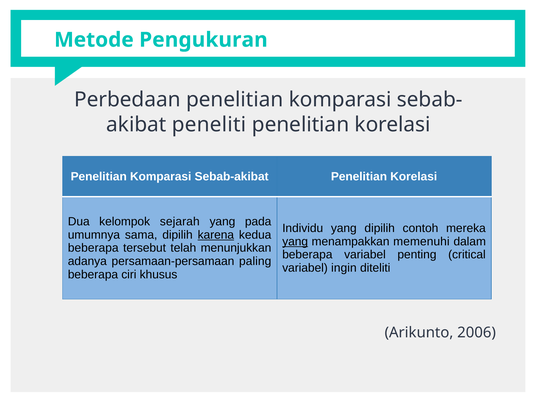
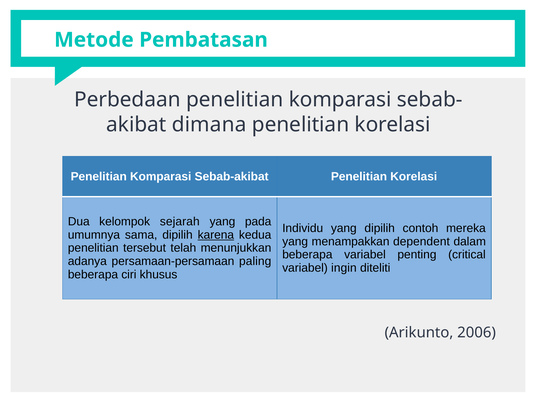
Pengukuran: Pengukuran -> Pembatasan (204, 40)
peneliti: peneliti -> dimana (209, 125)
yang underline: present -> none (295, 241)
memenuhi: memenuhi -> dependent (421, 241)
beberapa: beberapa -> penelitian (93, 248)
